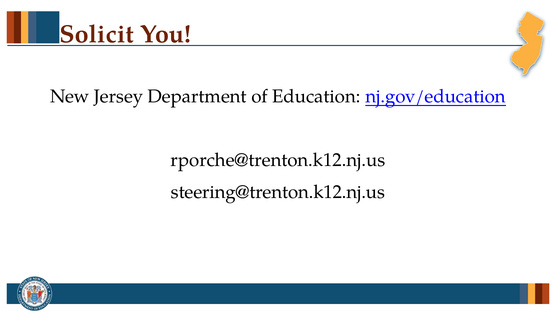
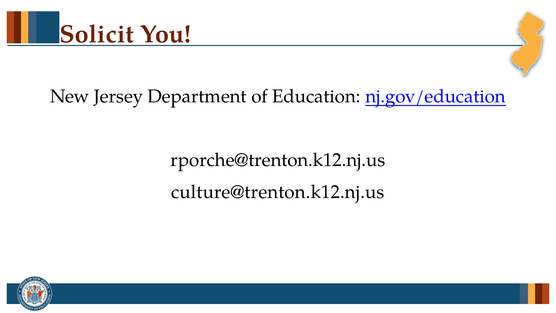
steering@trenton.k12.nj.us: steering@trenton.k12.nj.us -> culture@trenton.k12.nj.us (278, 192)
